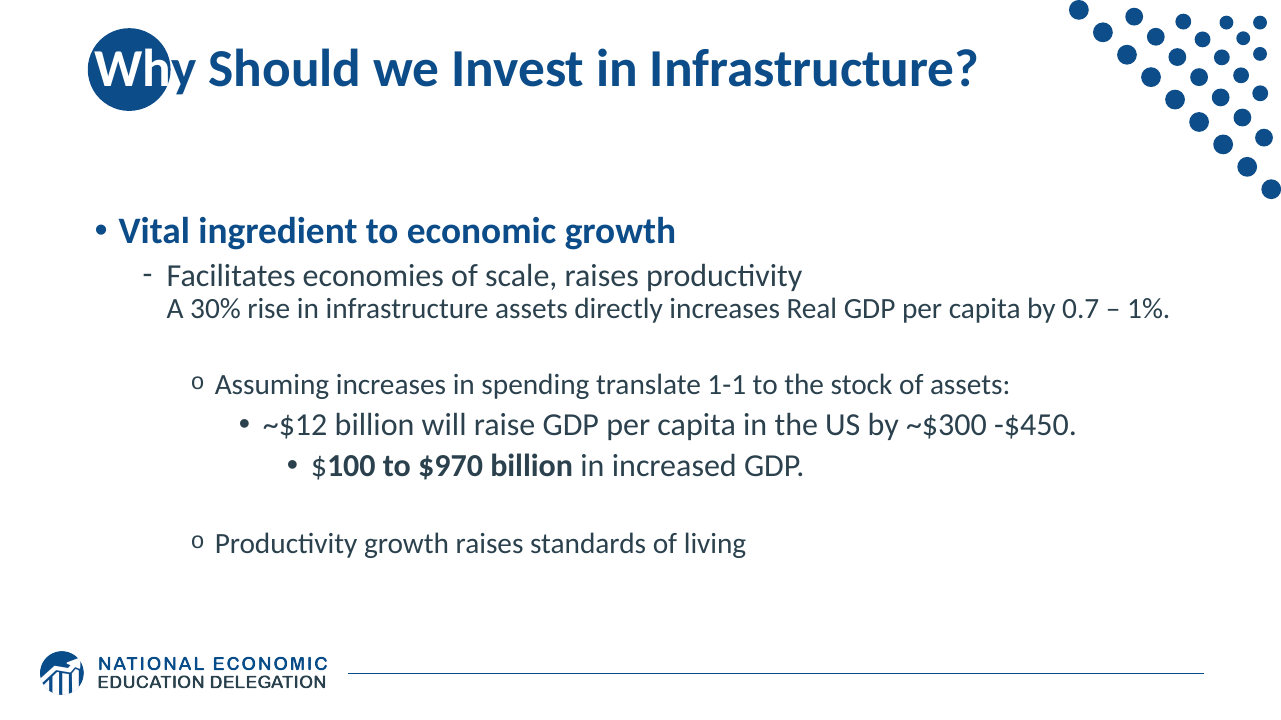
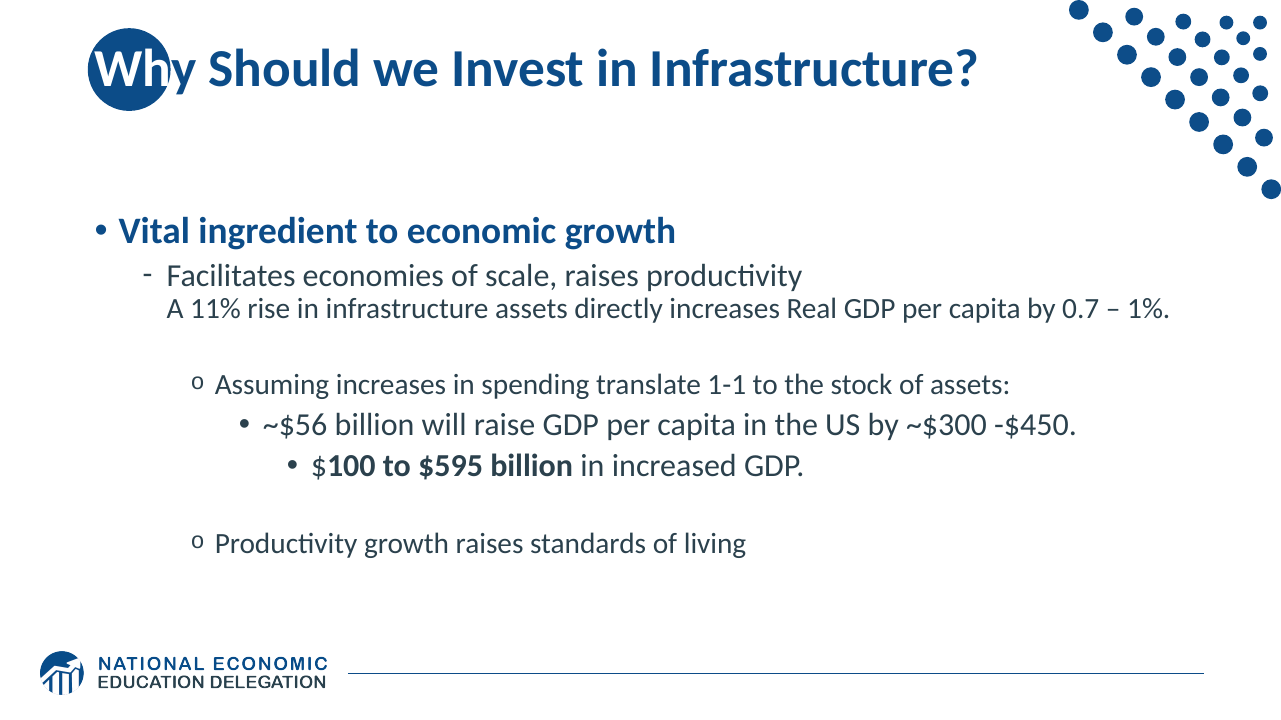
30%: 30% -> 11% (216, 309)
~$12: ~$12 -> ~$56 (295, 425)
$970: $970 -> $595 (451, 467)
